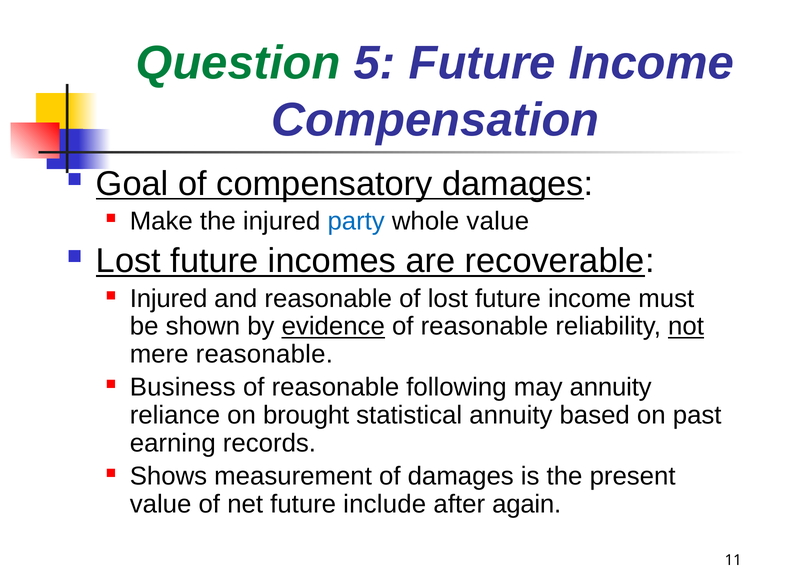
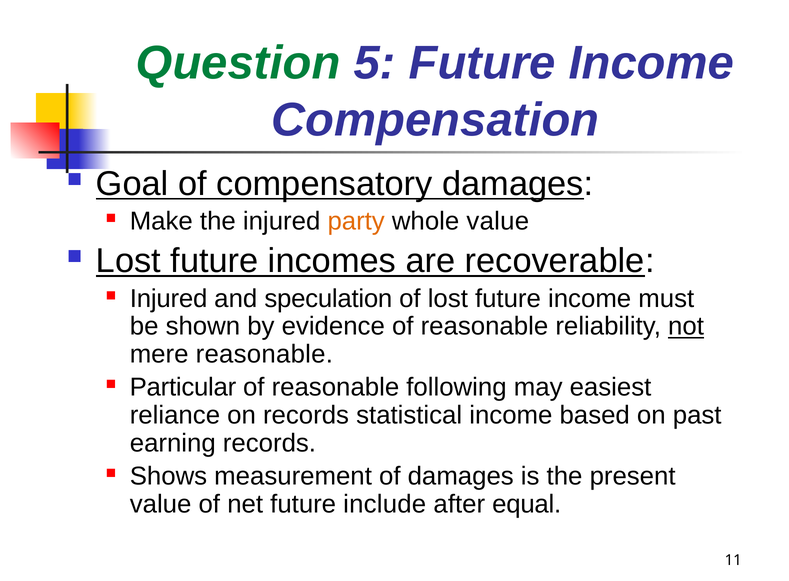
party colour: blue -> orange (356, 221)
and reasonable: reasonable -> speculation (328, 298)
evidence underline: present -> none (333, 326)
Business: Business -> Particular (183, 387)
may annuity: annuity -> easiest (611, 387)
on brought: brought -> records (306, 415)
statistical annuity: annuity -> income (511, 415)
again: again -> equal (527, 503)
